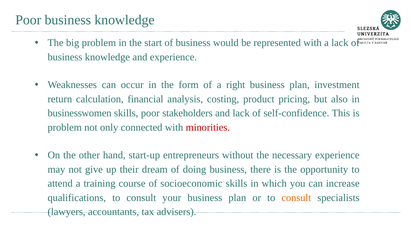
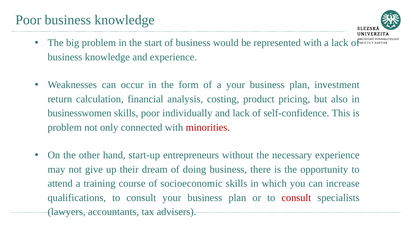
a right: right -> your (236, 85)
stakeholders: stakeholders -> individually (187, 113)
consult colour: orange -> red (296, 198)
